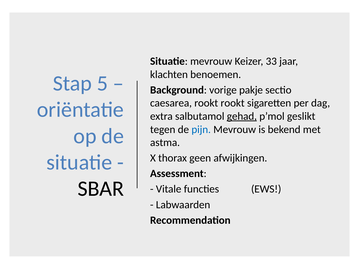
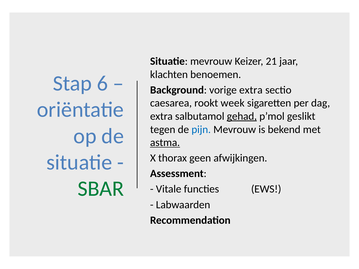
33: 33 -> 21 (271, 61)
5: 5 -> 6 (102, 83)
vorige pakje: pakje -> extra (251, 90)
rookt rookt: rookt -> week (233, 103)
astma underline: none -> present (165, 143)
SBAR colour: black -> green (101, 189)
